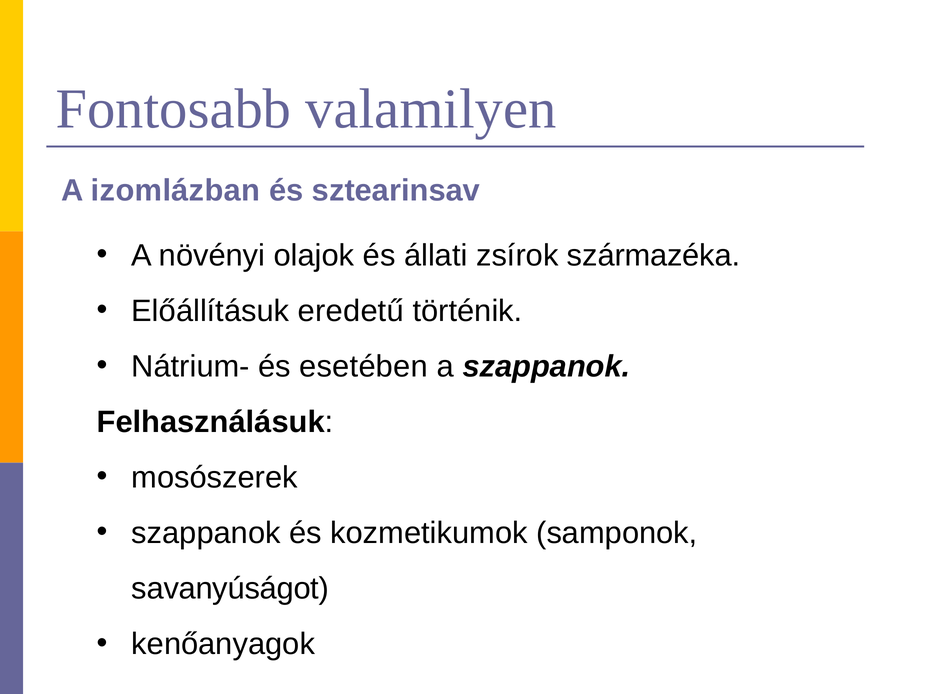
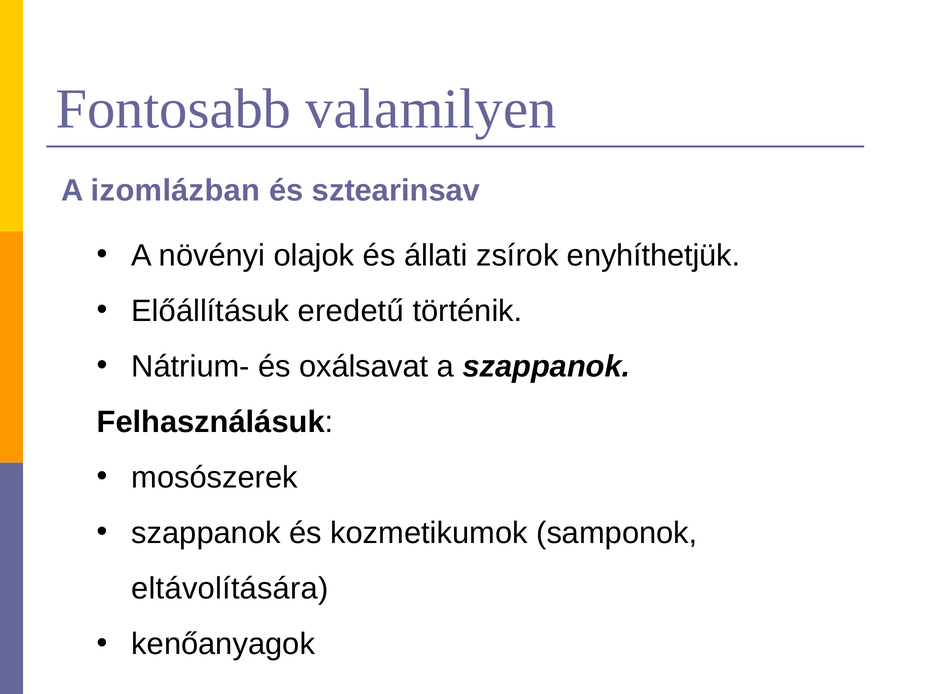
származéka: származéka -> enyhíthetjük (654, 256)
esetében: esetében -> oxálsavat (364, 367)
savanyúságot: savanyúságot -> eltávolítására (230, 589)
